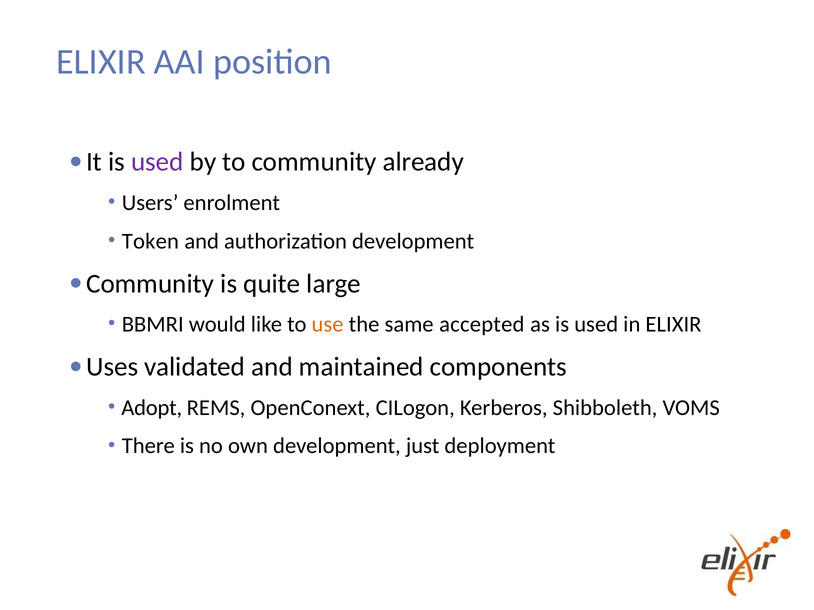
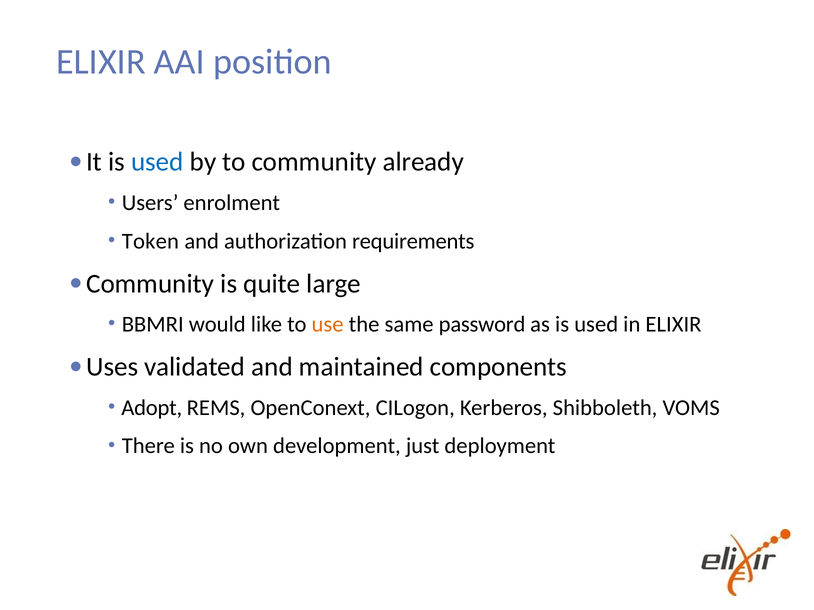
used colour: purple -> blue (157, 162)
authorization development: development -> requirements (413, 241)
accepted: accepted -> password (482, 325)
